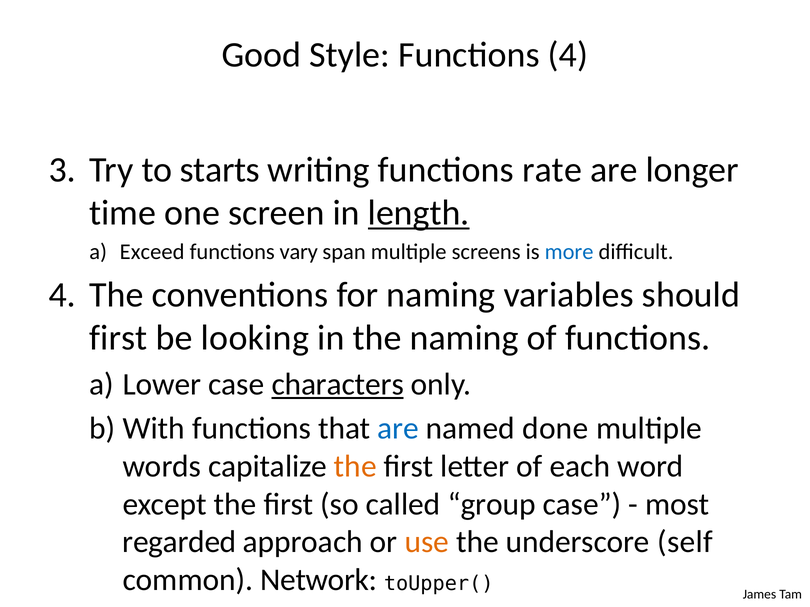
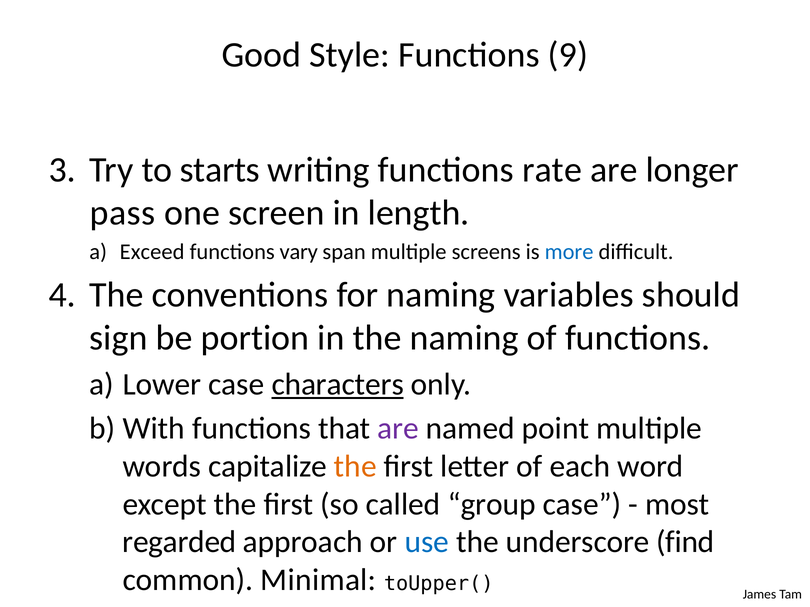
Functions 4: 4 -> 9 (568, 55)
time: time -> pass (122, 213)
length underline: present -> none (419, 213)
first: first -> sign (118, 338)
looking: looking -> portion (255, 338)
are colour: blue -> purple (398, 429)
done: done -> point (556, 429)
use colour: orange -> blue (427, 542)
self: self -> find (685, 542)
Network: Network -> Minimal (318, 580)
